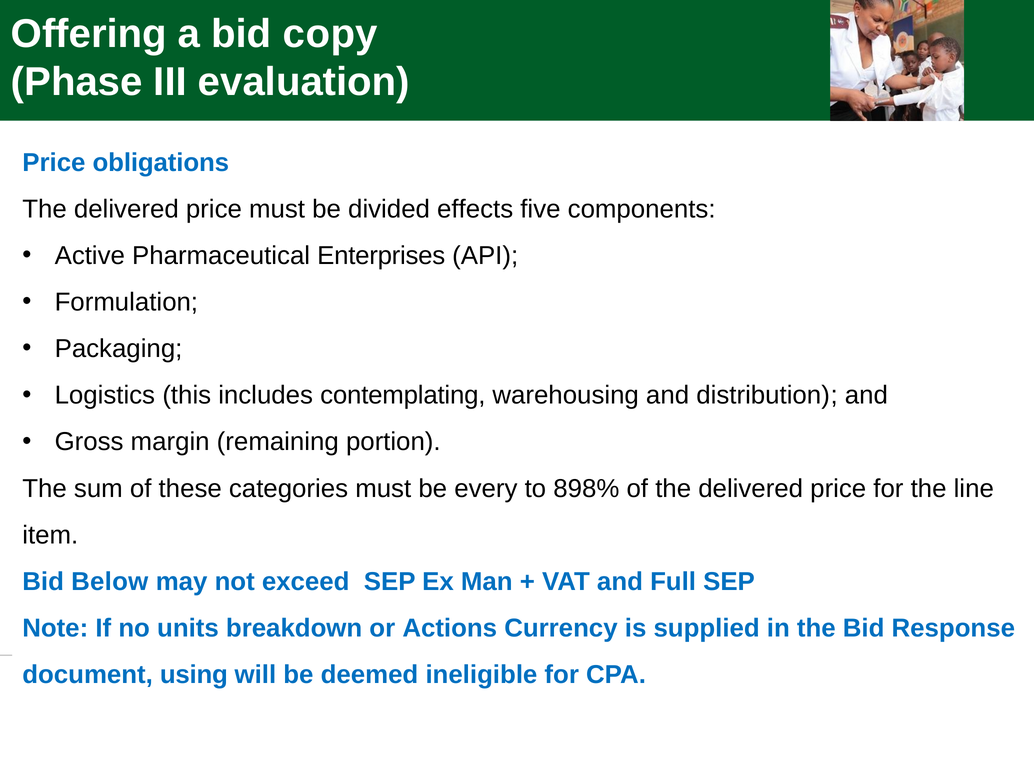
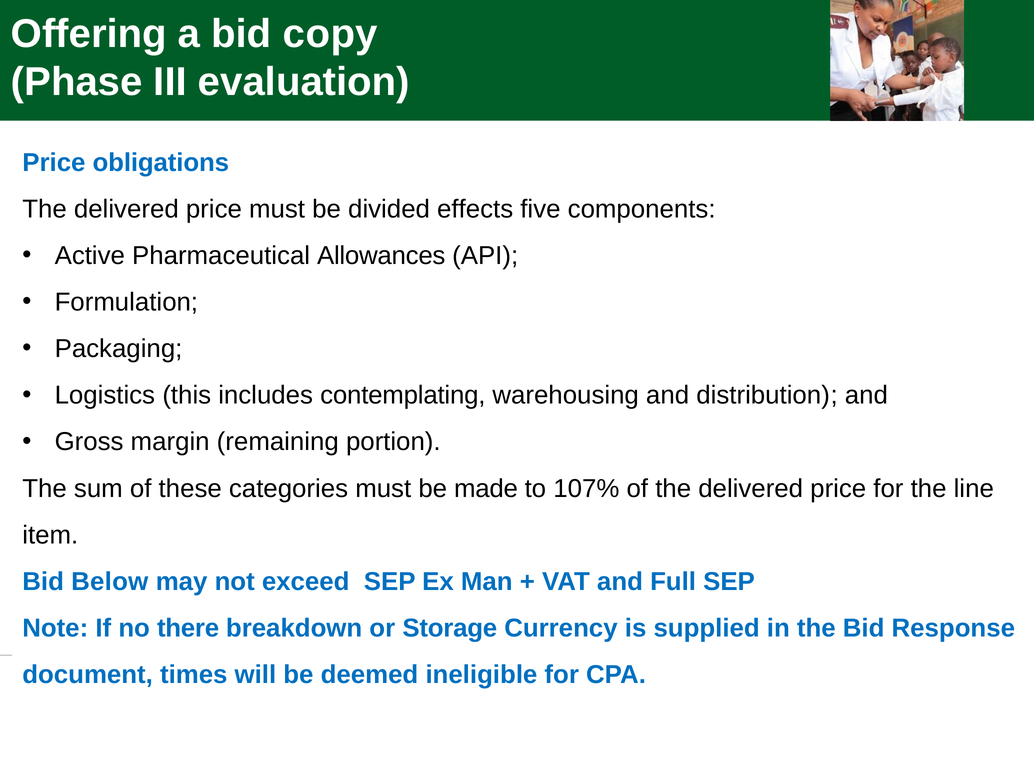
Enterprises: Enterprises -> Allowances (381, 256)
every: every -> made (486, 488)
898%: 898% -> 107% (586, 488)
units: units -> there (188, 628)
Actions: Actions -> Storage (450, 628)
using: using -> times (194, 674)
